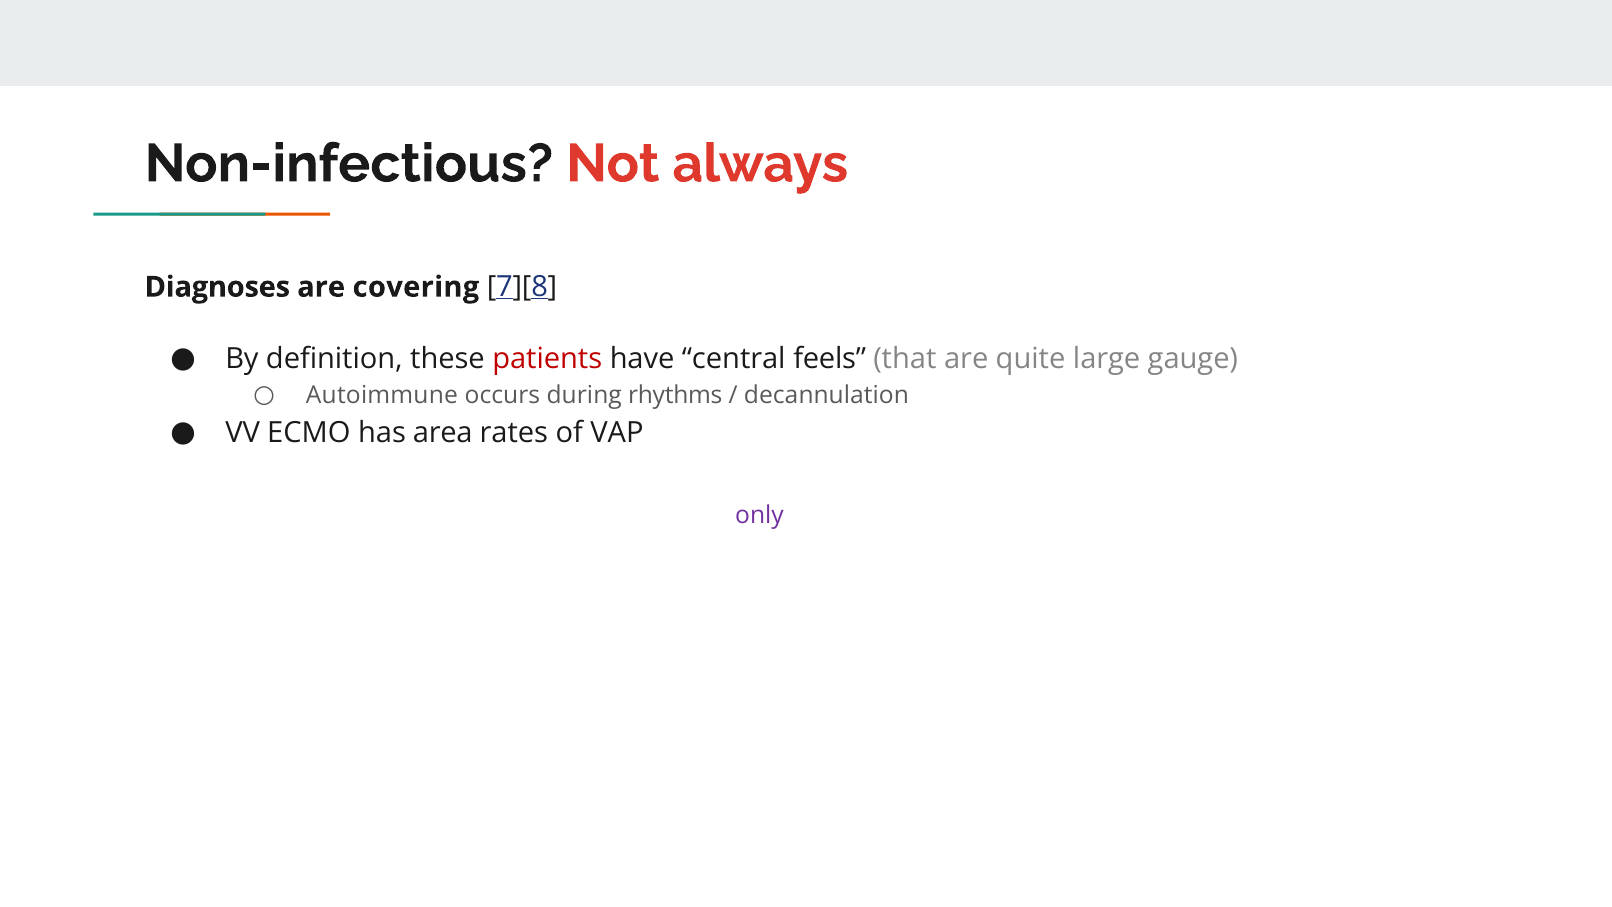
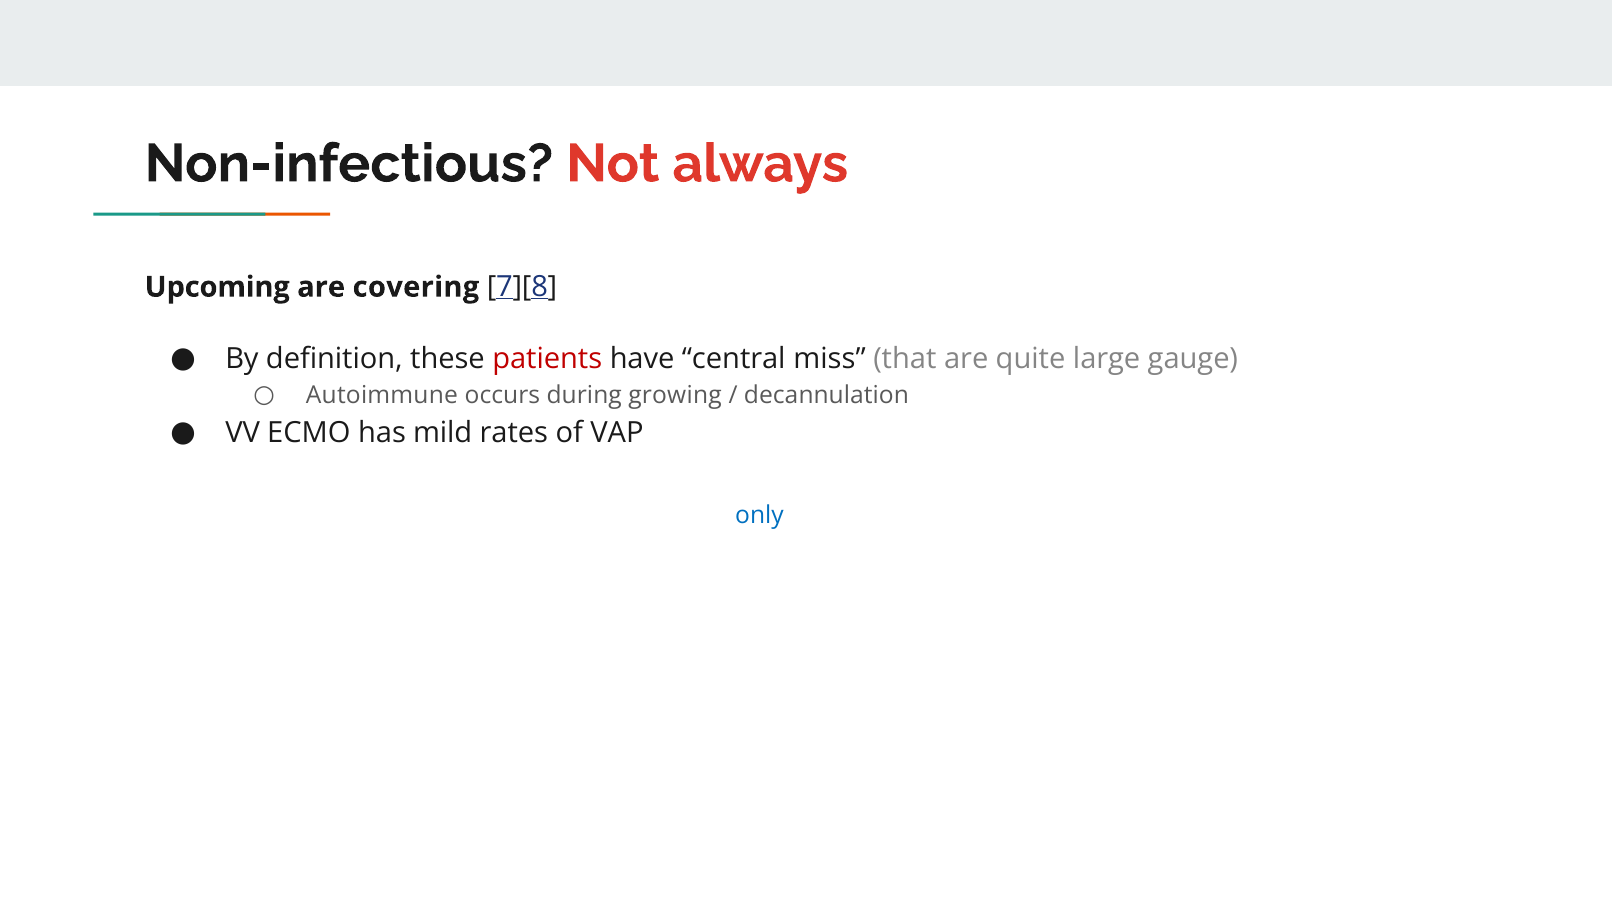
Diagnoses: Diagnoses -> Upcoming (217, 287)
feels: feels -> miss (829, 359)
rhythms: rhythms -> growing (675, 395)
area: area -> mild (443, 433)
only colour: purple -> blue (759, 515)
